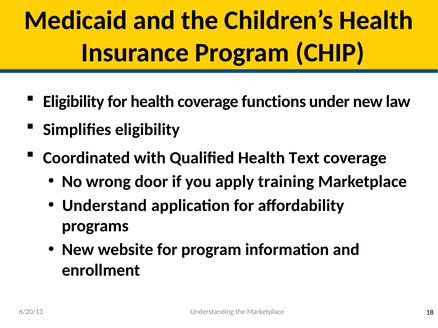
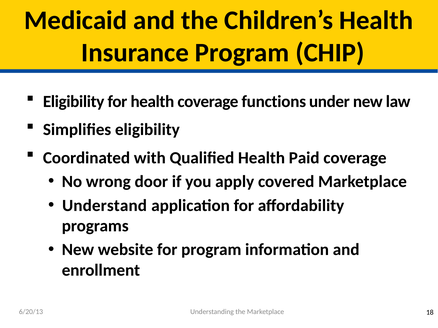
Text: Text -> Paid (304, 158)
training: training -> covered (286, 182)
